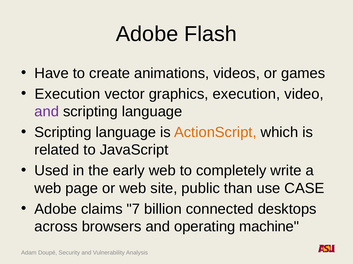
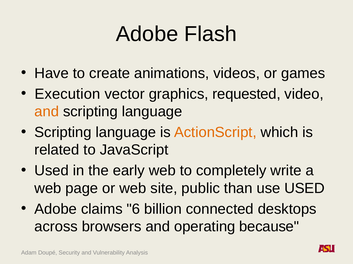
graphics execution: execution -> requested (247, 94)
and colour: purple -> orange (47, 112)
use CASE: CASE -> USED (305, 189)
7: 7 -> 6 (133, 210)
machine: machine -> because (269, 227)
